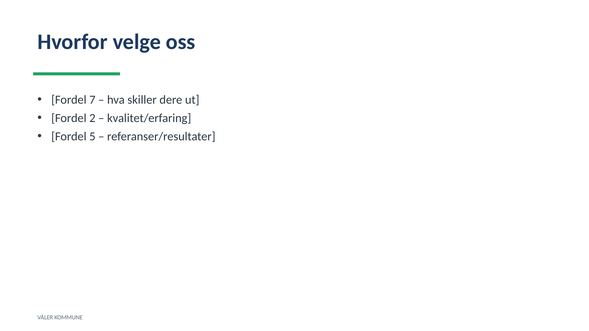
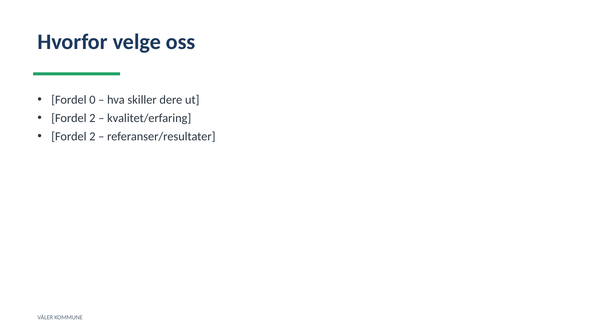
7: 7 -> 0 (92, 100)
5: 5 -> 2 (92, 137)
